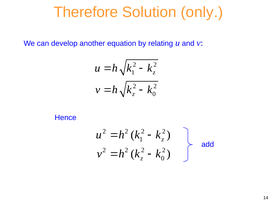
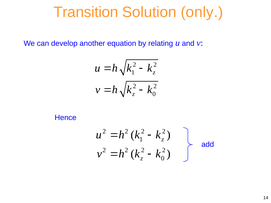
Therefore: Therefore -> Transition (86, 12)
